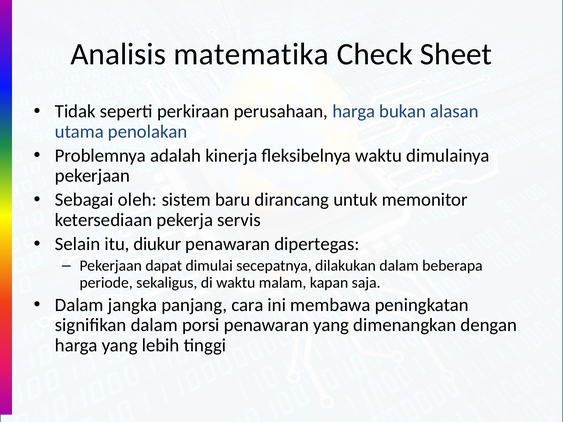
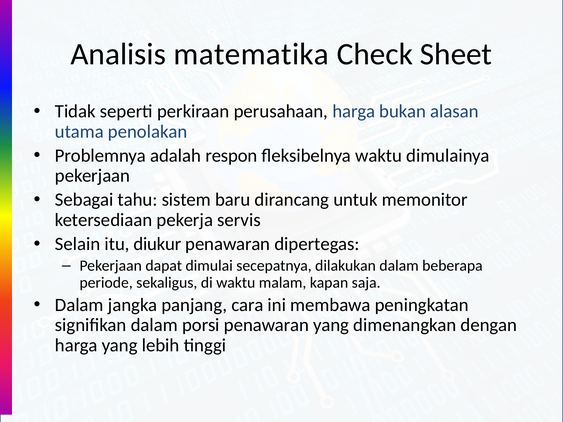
kinerja: kinerja -> respon (231, 156)
oleh: oleh -> tahu (138, 200)
